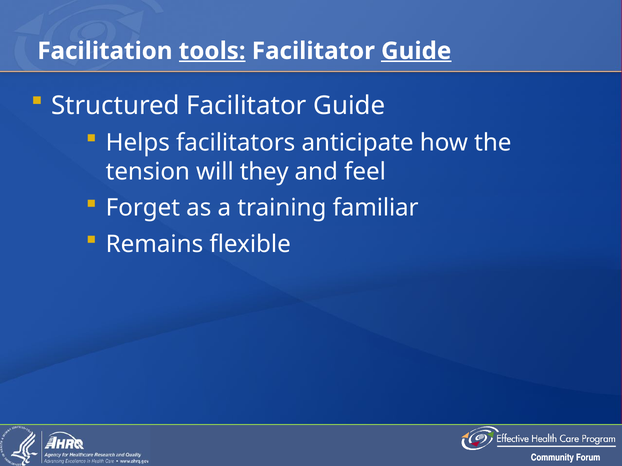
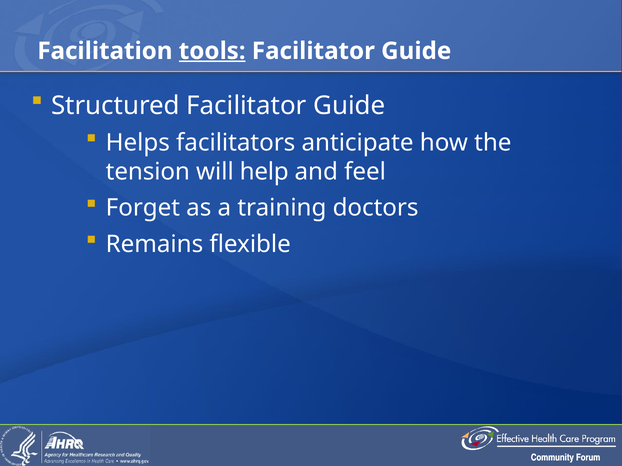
Guide underline: present -> none (416, 51)
they: they -> help (264, 172)
familiar: familiar -> doctors (376, 208)
